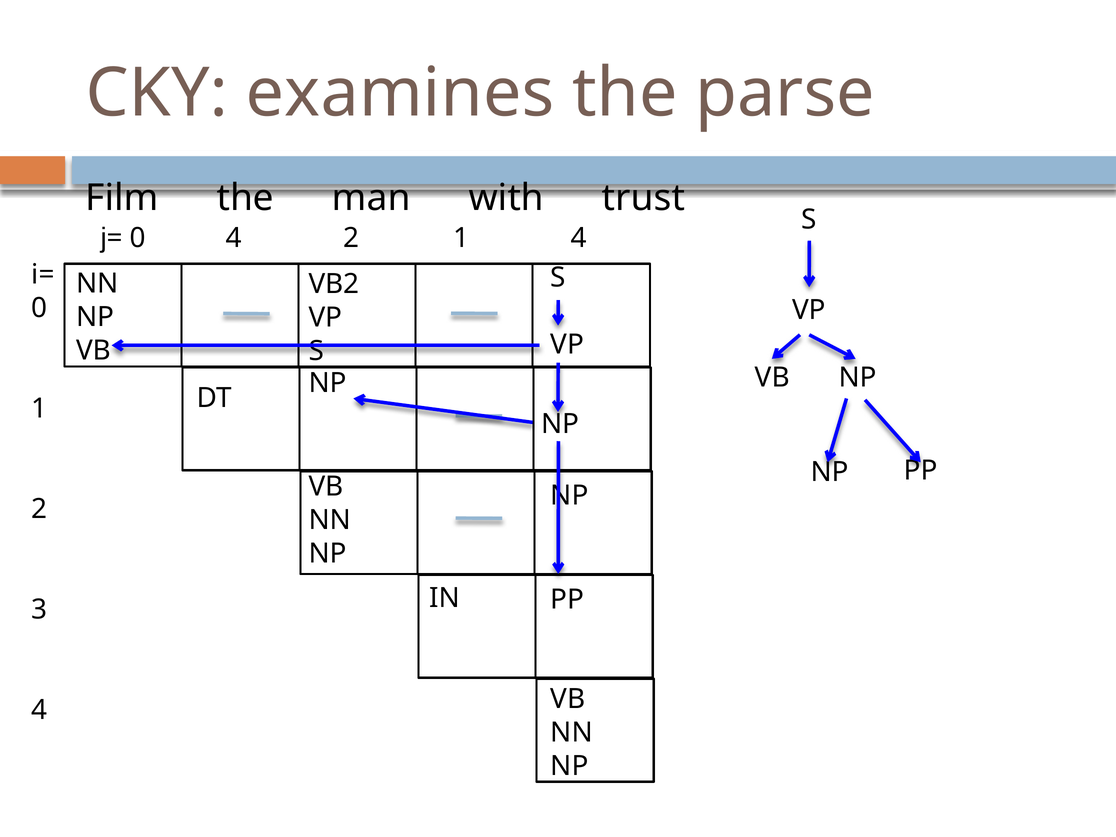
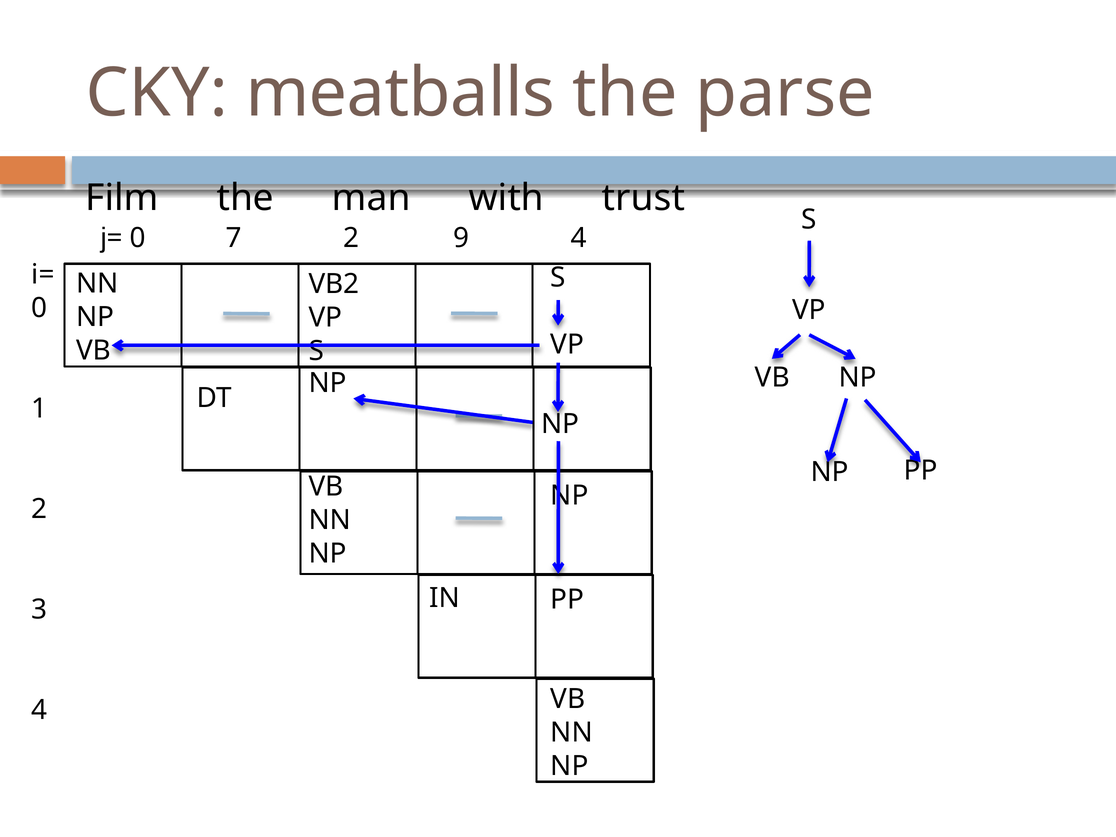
examines: examines -> meatballs (400, 93)
0 4: 4 -> 7 (233, 238)
2 1: 1 -> 9 (461, 238)
